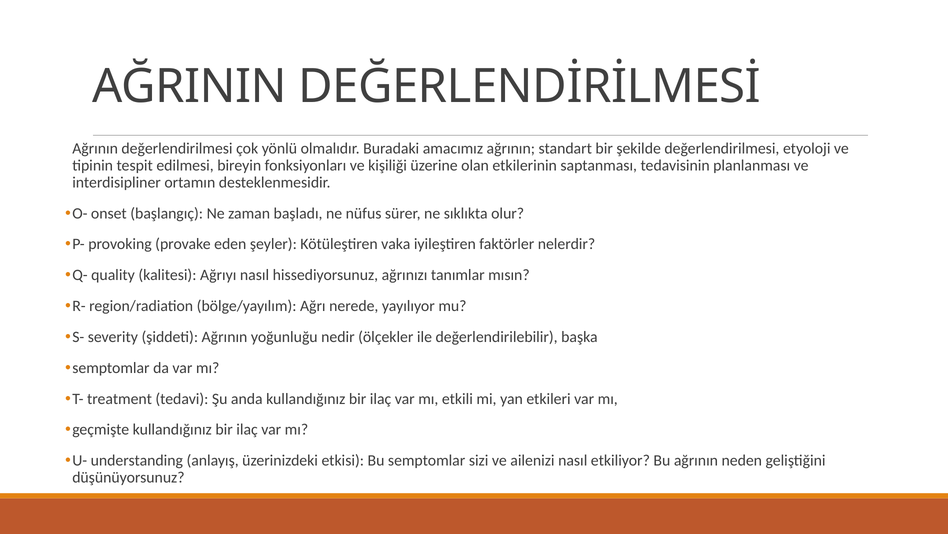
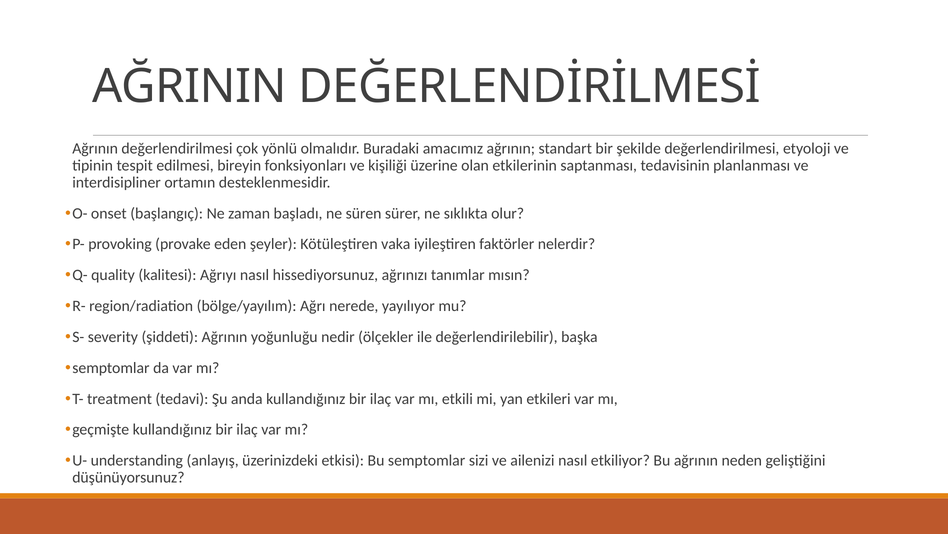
nüfus: nüfus -> süren (364, 213)
